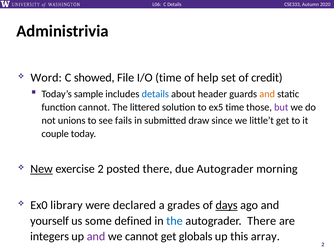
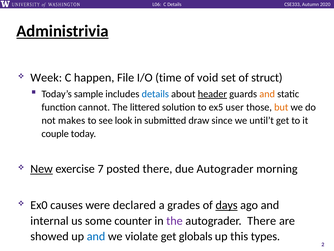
Administrivia underline: none -> present (63, 31)
Word: Word -> Week (46, 78)
showed: showed -> happen (94, 78)
help: help -> void (208, 78)
credit: credit -> struct (267, 78)
header underline: none -> present (212, 94)
ex5 time: time -> user (235, 107)
but colour: purple -> orange (281, 107)
unions: unions -> makes (72, 120)
fails: fails -> look (124, 120)
little’t: little’t -> until’t (262, 120)
exercise 2: 2 -> 7 (101, 169)
library: library -> causes (67, 205)
yourself: yourself -> internal (49, 220)
defined: defined -> counter (133, 220)
the colour: blue -> purple (174, 220)
integers: integers -> showed (50, 236)
and colour: purple -> blue (96, 236)
we cannot: cannot -> violate (142, 236)
array: array -> types (265, 236)
